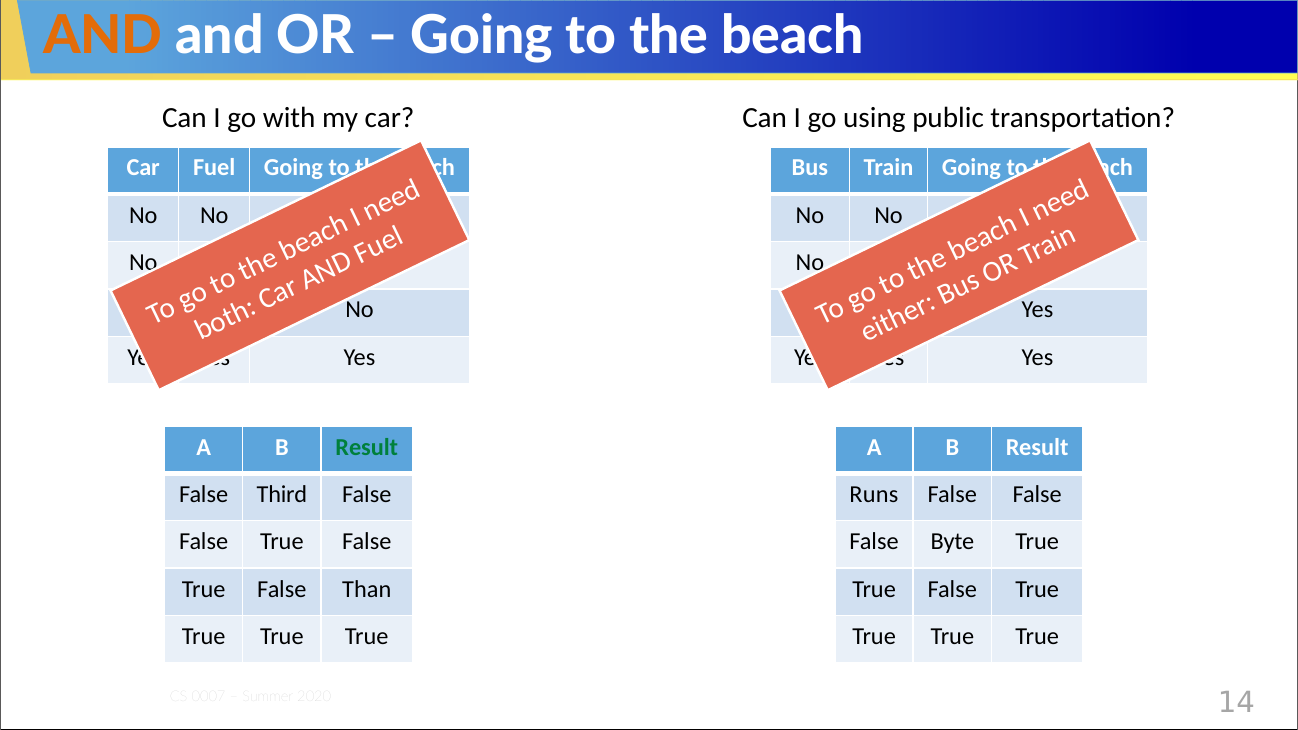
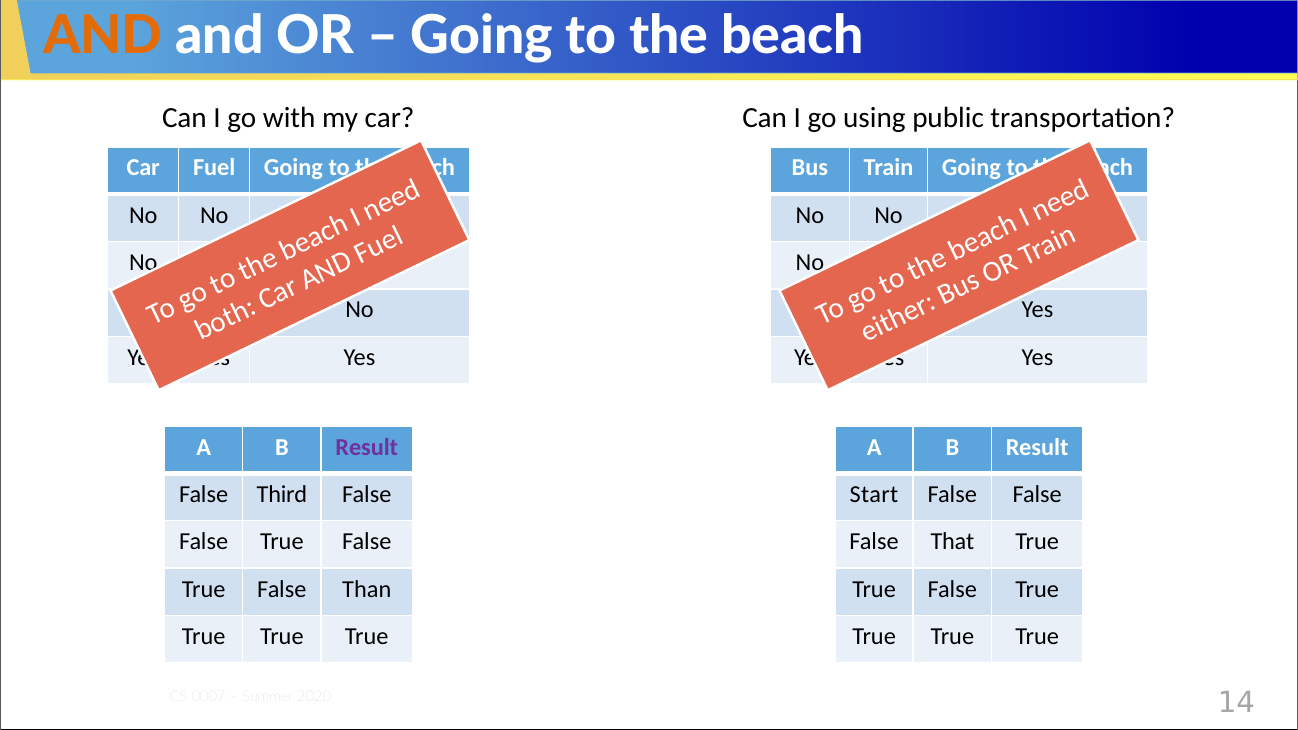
Result colour: green -> purple (367, 447)
Runs: Runs -> Start (874, 494)
Byte: Byte -> That (952, 542)
